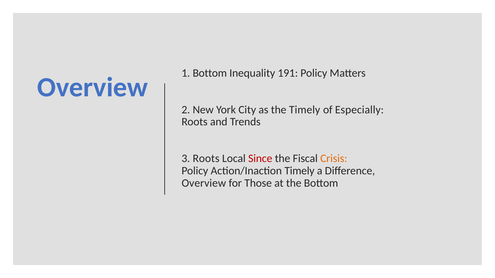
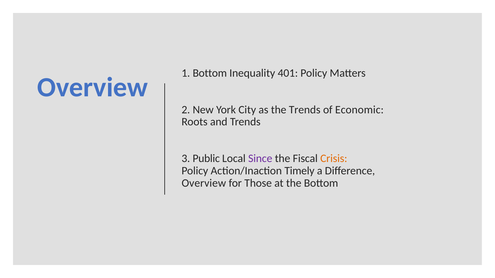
191: 191 -> 401 (288, 73)
the Timely: Timely -> Trends (305, 110)
Especially: Especially -> Economic (359, 110)
3 Roots: Roots -> Public (206, 159)
Since colour: red -> purple (260, 159)
